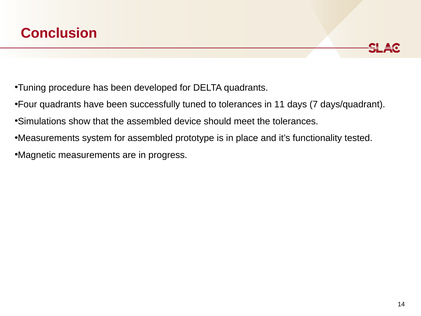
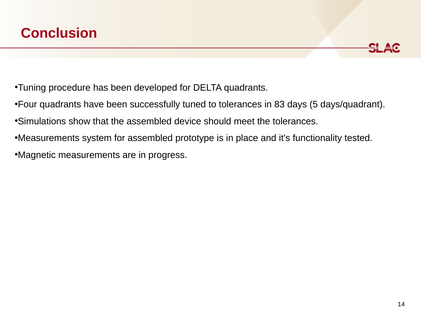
11: 11 -> 83 (279, 104)
7: 7 -> 5 (314, 104)
